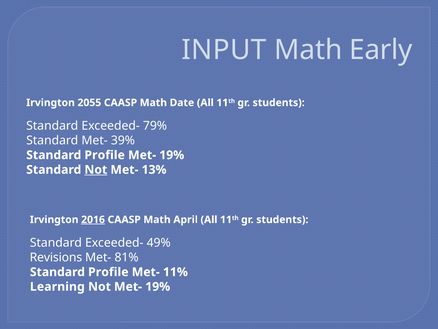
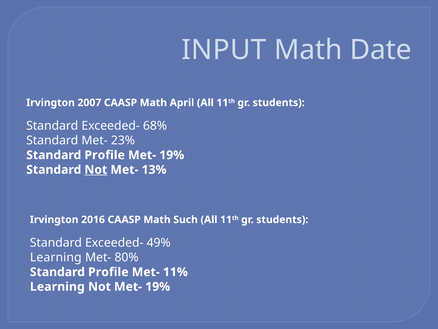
Early: Early -> Date (381, 50)
2055: 2055 -> 2007 (89, 103)
Date: Date -> April (182, 103)
79%: 79% -> 68% (155, 126)
39%: 39% -> 23% (123, 140)
2016 underline: present -> none (93, 219)
April: April -> Such (186, 219)
Revisions: Revisions -> Learning (56, 257)
81%: 81% -> 80% (127, 257)
